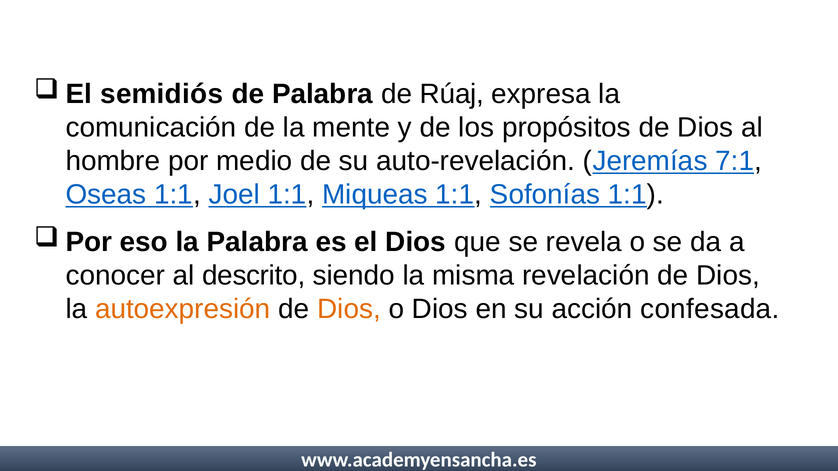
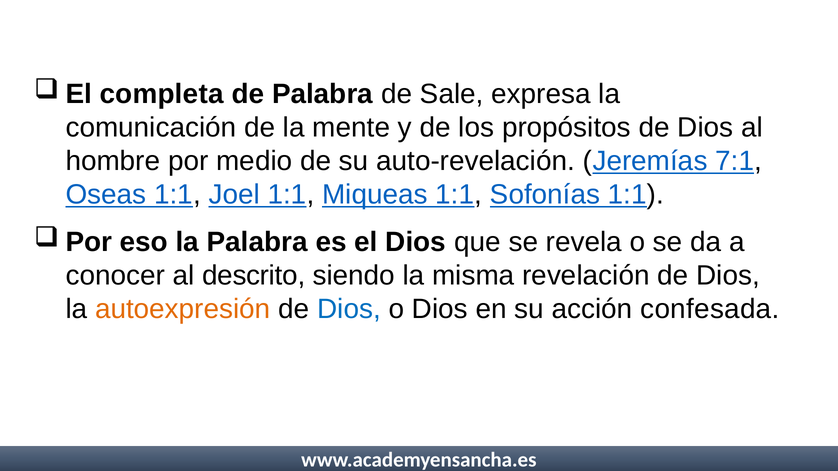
semidiós: semidiós -> completa (162, 94)
Rúaj: Rúaj -> Sale (452, 94)
Dios colour: orange -> blue (349, 309)
